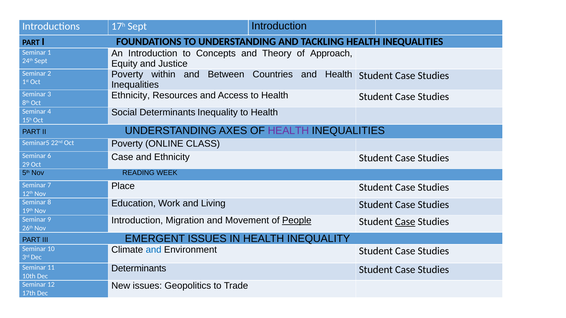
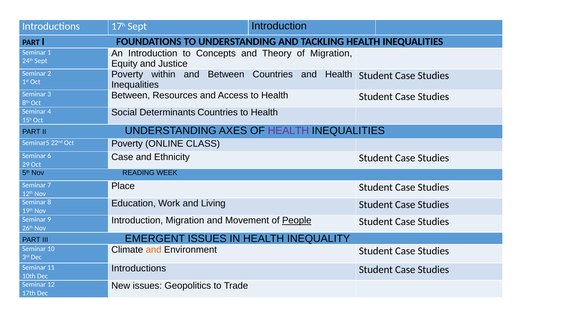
of Approach: Approach -> Migration (331, 53)
Ethnicity: Ethnicity -> Between (131, 95)
Determinants Inequality: Inequality -> Countries (218, 113)
Case underline: present -> none (405, 222)
and colour: blue -> orange (154, 250)
Determinants: Determinants -> Introductions (139, 269)
